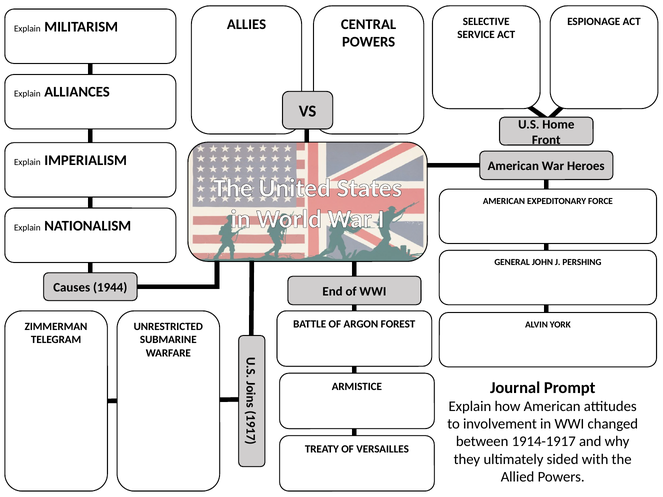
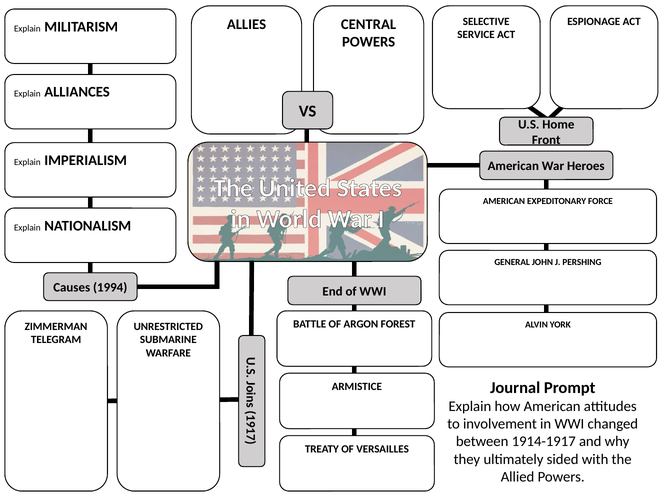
1944: 1944 -> 1994 (110, 288)
